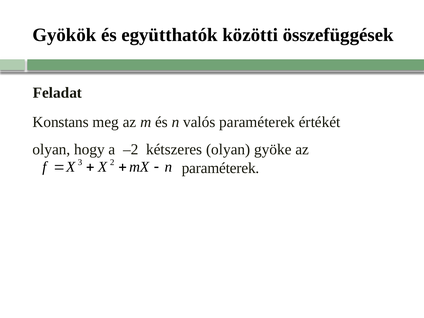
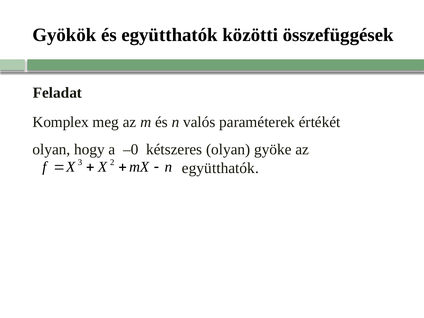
Konstans: Konstans -> Komplex (61, 122)
–2: –2 -> –0 (131, 150)
paraméterek: paraméterek -> együtthatók (220, 168)
